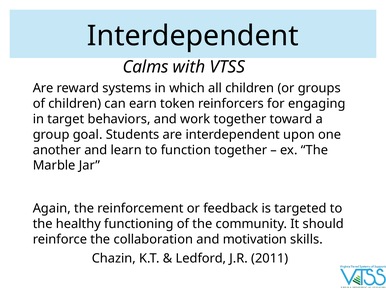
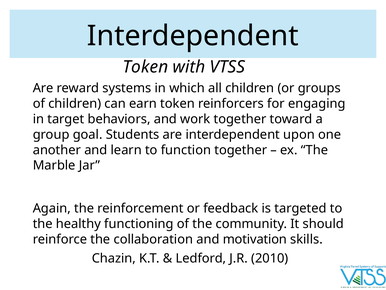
Calms: Calms -> Token (145, 67)
2011: 2011 -> 2010 (270, 258)
